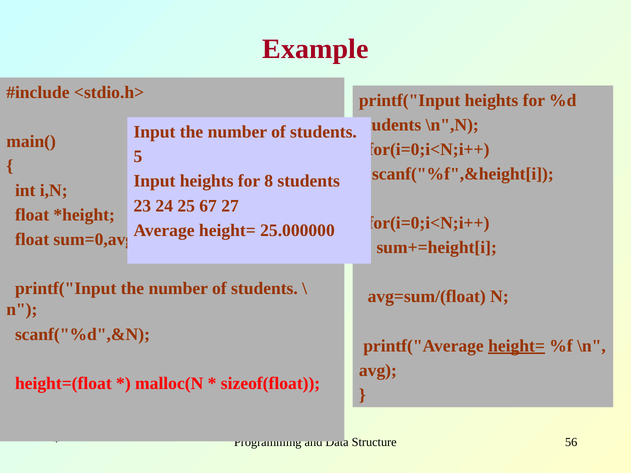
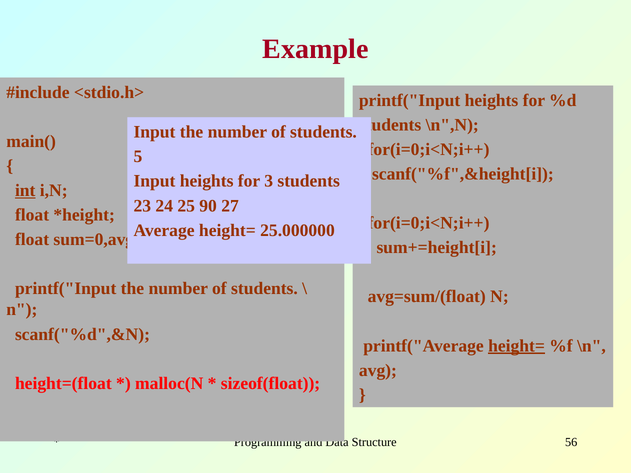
8: 8 -> 3 (269, 181)
int underline: none -> present (25, 191)
67: 67 -> 90 (208, 206)
